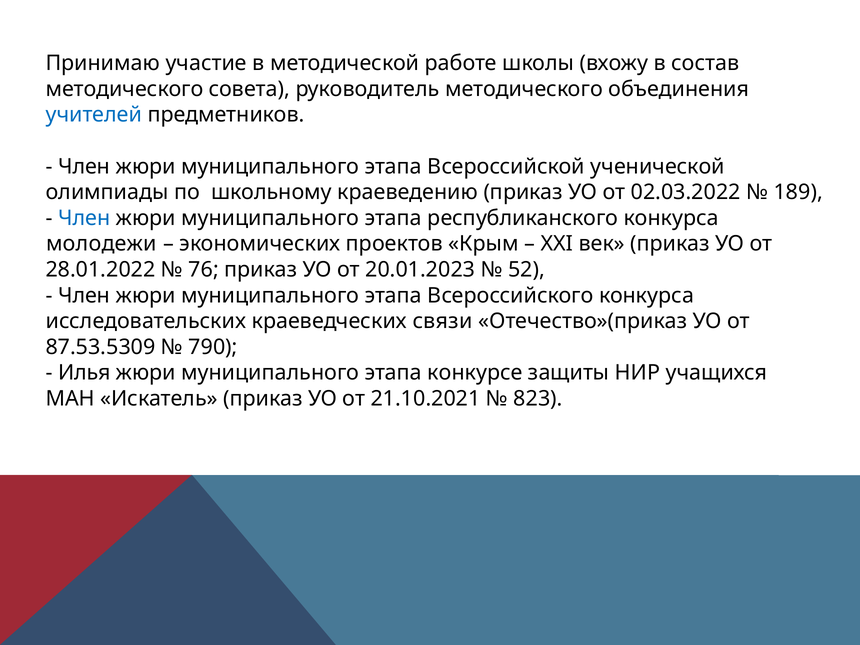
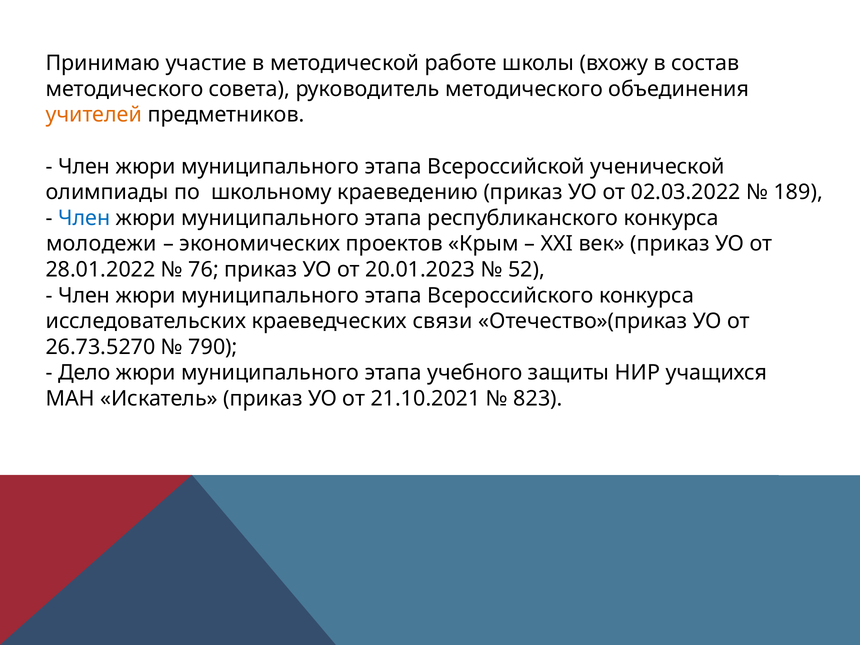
учителей colour: blue -> orange (94, 115)
87.53.5309: 87.53.5309 -> 26.73.5270 (101, 347)
Илья: Илья -> Дело (84, 373)
конкурсе: конкурсе -> учебного (475, 373)
